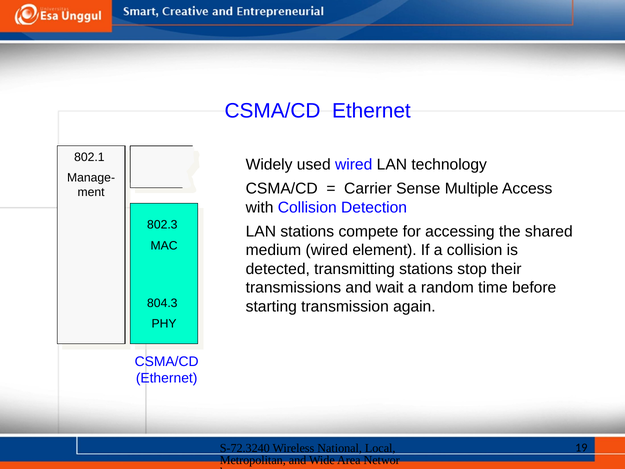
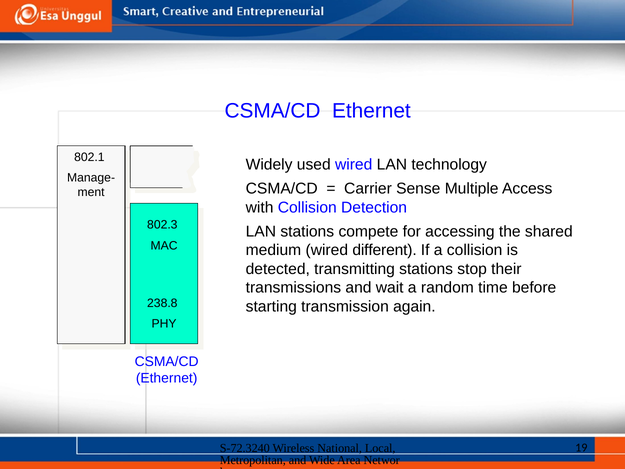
element: element -> different (385, 250)
804.3: 804.3 -> 238.8 (162, 303)
